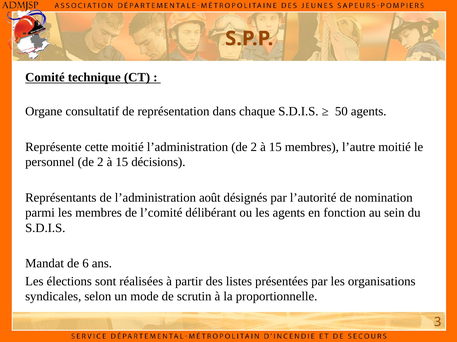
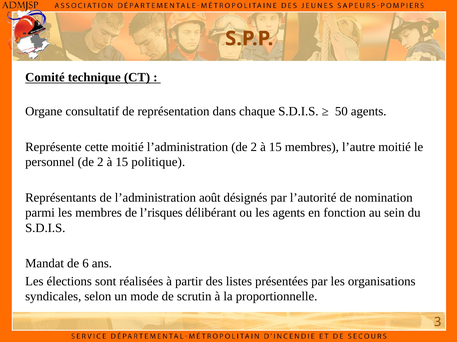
décisions: décisions -> politique (158, 162)
l’comité: l’comité -> l’risques (161, 213)
